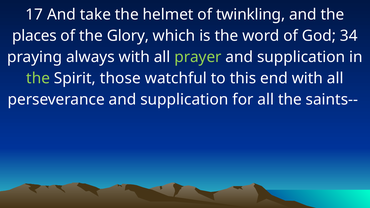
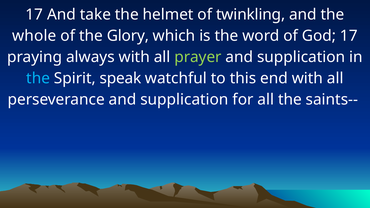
places: places -> whole (34, 36)
God 34: 34 -> 17 (349, 36)
the colour: light green -> light blue (38, 78)
those: those -> speak (120, 78)
